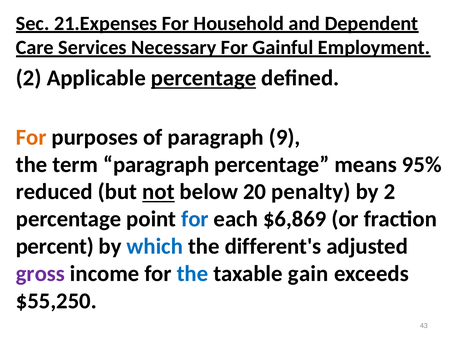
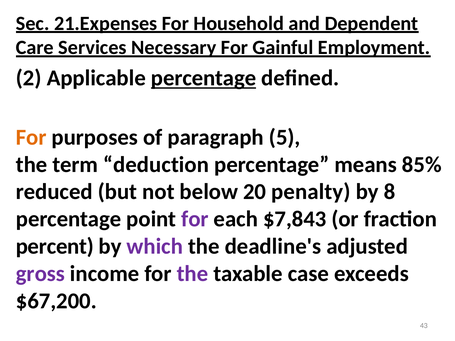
9: 9 -> 5 (285, 137)
term paragraph: paragraph -> deduction (156, 165)
95%: 95% -> 85% (422, 165)
not underline: present -> none (158, 192)
by 2: 2 -> 8 (389, 192)
for colour: blue -> purple (195, 219)
$6,869: $6,869 -> $7,843 (295, 219)
which colour: blue -> purple (155, 247)
different's: different's -> deadline's (273, 247)
the colour: blue -> purple (192, 274)
gain: gain -> case (308, 274)
$55,250: $55,250 -> $67,200 (56, 301)
